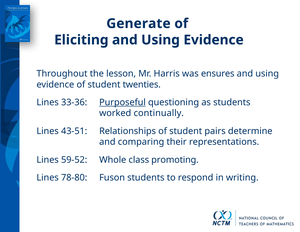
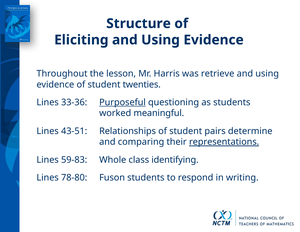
Generate: Generate -> Structure (139, 24)
ensures: ensures -> retrieve (218, 74)
continually: continually -> meaningful (159, 113)
representations underline: none -> present (224, 142)
59-52: 59-52 -> 59-83 (74, 160)
promoting: promoting -> identifying (175, 160)
